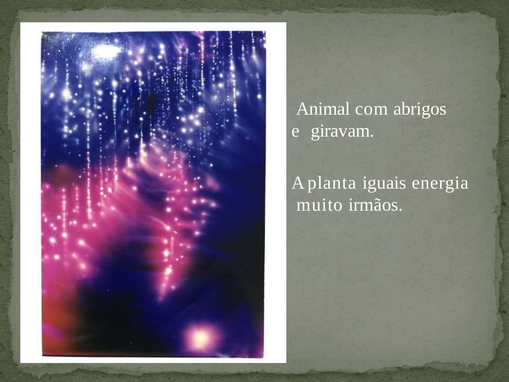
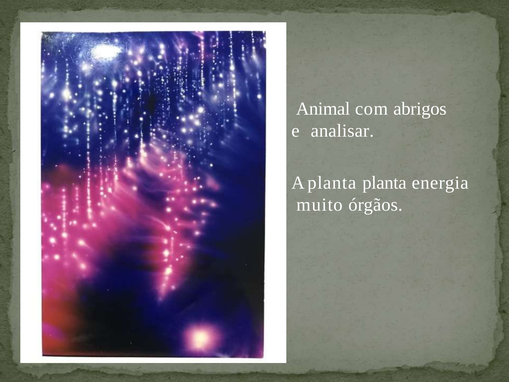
giravam: giravam -> analisar (342, 131)
planta iguais: iguais -> planta (385, 183)
irmãos: irmãos -> órgãos (376, 205)
